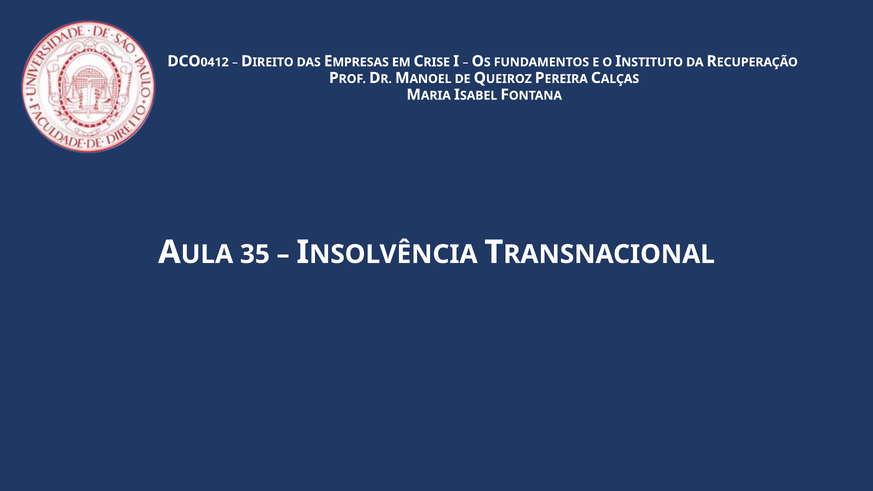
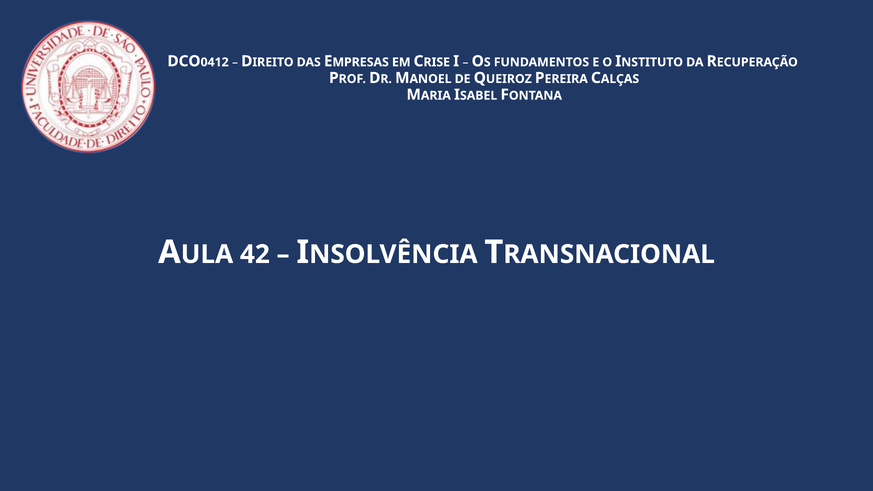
35: 35 -> 42 (255, 254)
